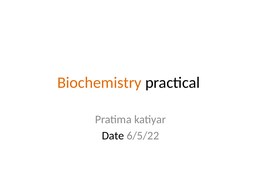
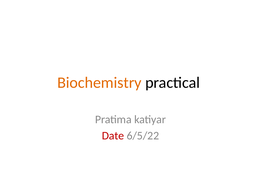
Date colour: black -> red (113, 136)
